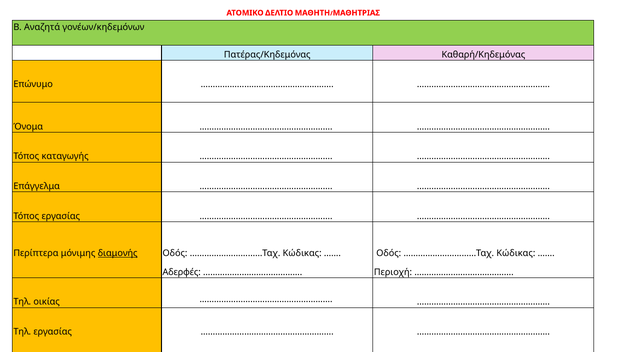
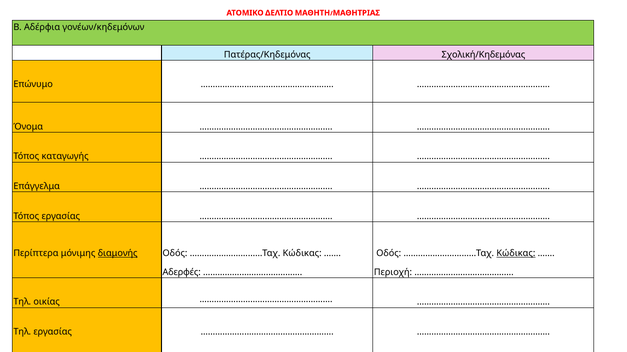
Αναζητά: Αναζητά -> Αδέρφια (42, 27)
Καθαρή/Κηδεμόνας: Καθαρή/Κηδεμόνας -> Σχολική/Κηδεμόνας (483, 55)
Κώδικας underline: none -> present (516, 254)
